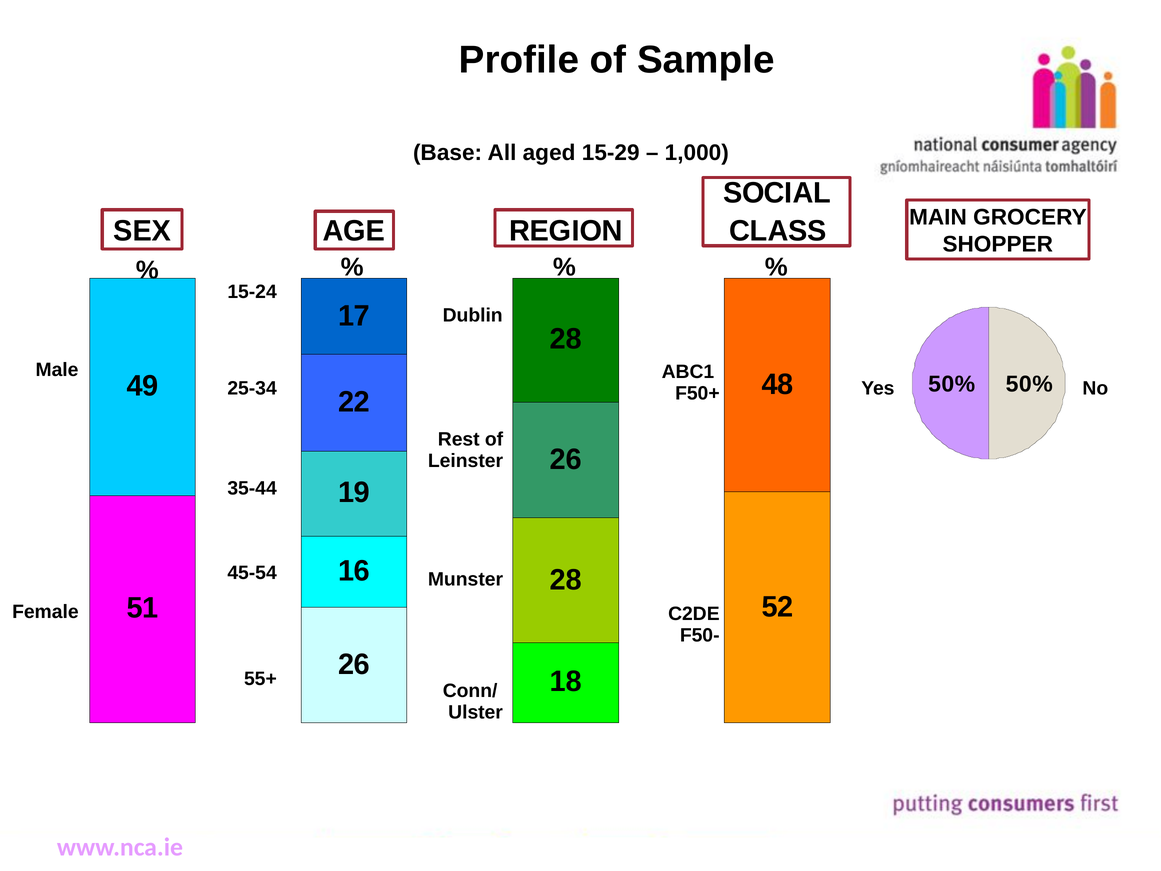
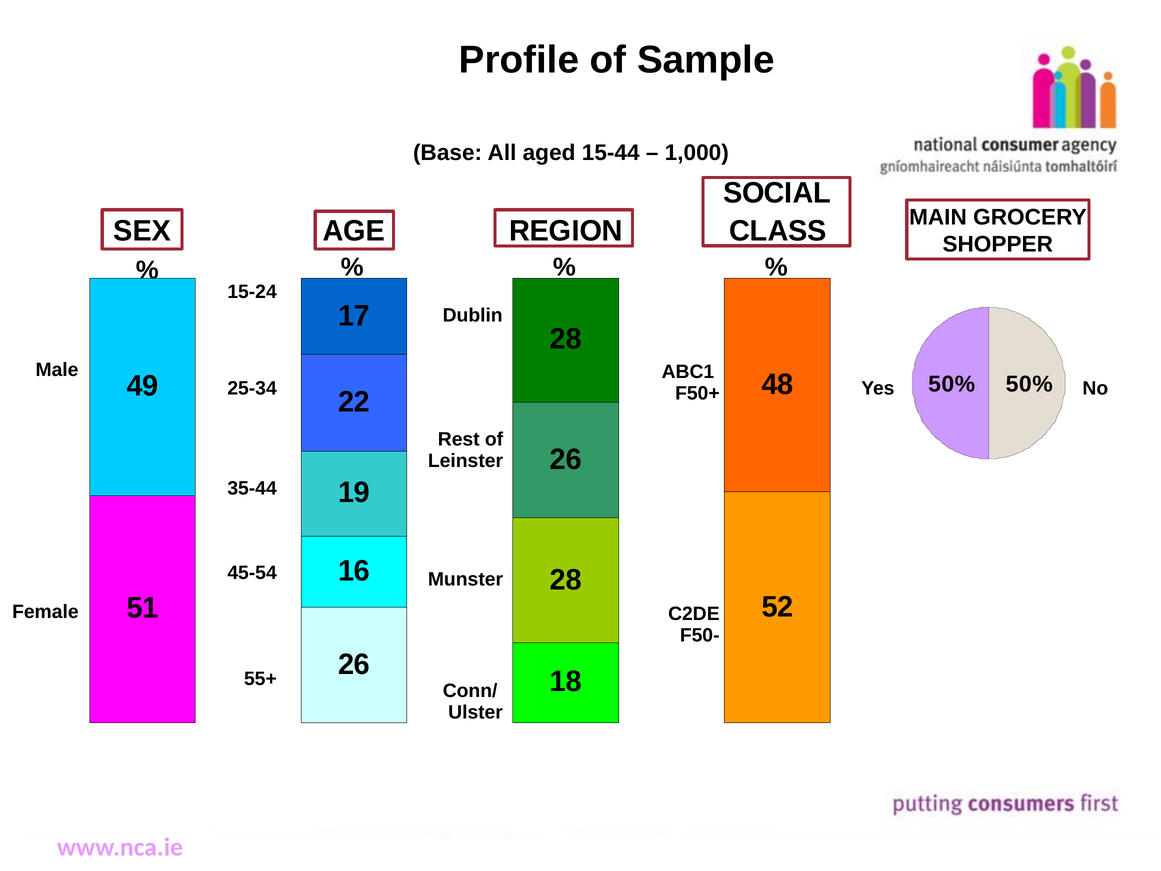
15-29: 15-29 -> 15-44 (611, 153)
